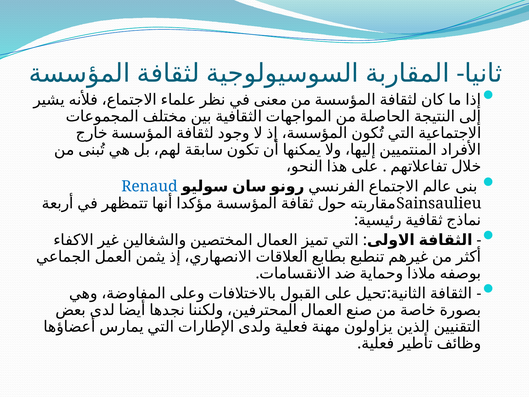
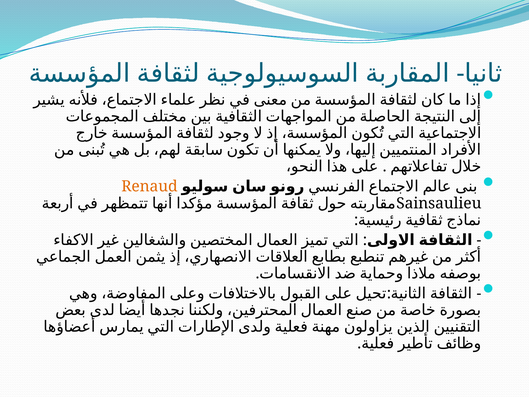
Renaud colour: blue -> orange (149, 186)
